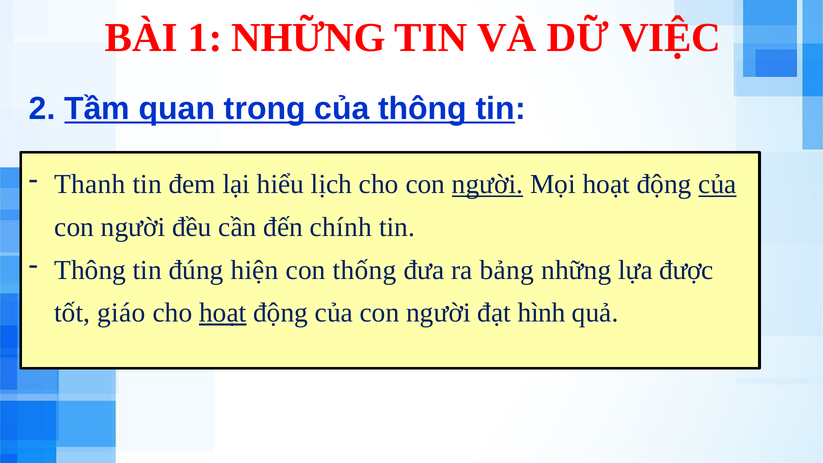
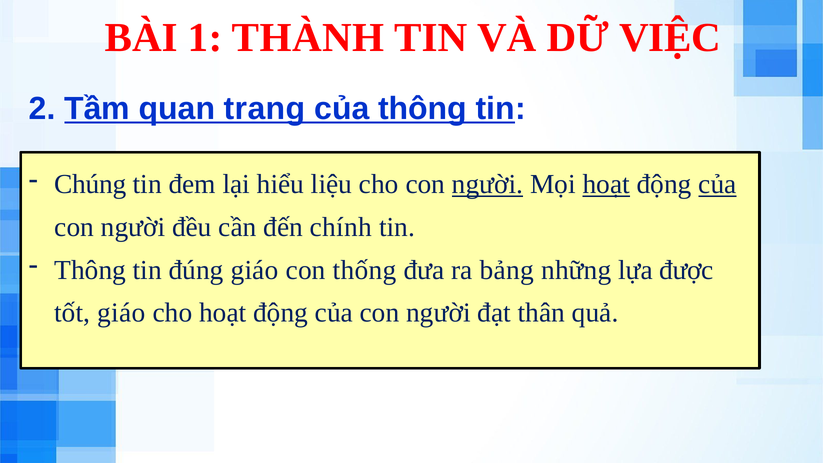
1 NHỮNG: NHỮNG -> THÀNH (308, 37)
trong: trong -> trang (265, 108)
Thanh: Thanh -> Chúng (90, 184)
lịch: lịch -> liệu (332, 184)
hoạt underline: none -> present (606, 184)
đúng hiện: hiện -> giáo (255, 270)
hoạt underline: present -> none (223, 313)
hình: hình -> thân (541, 313)
